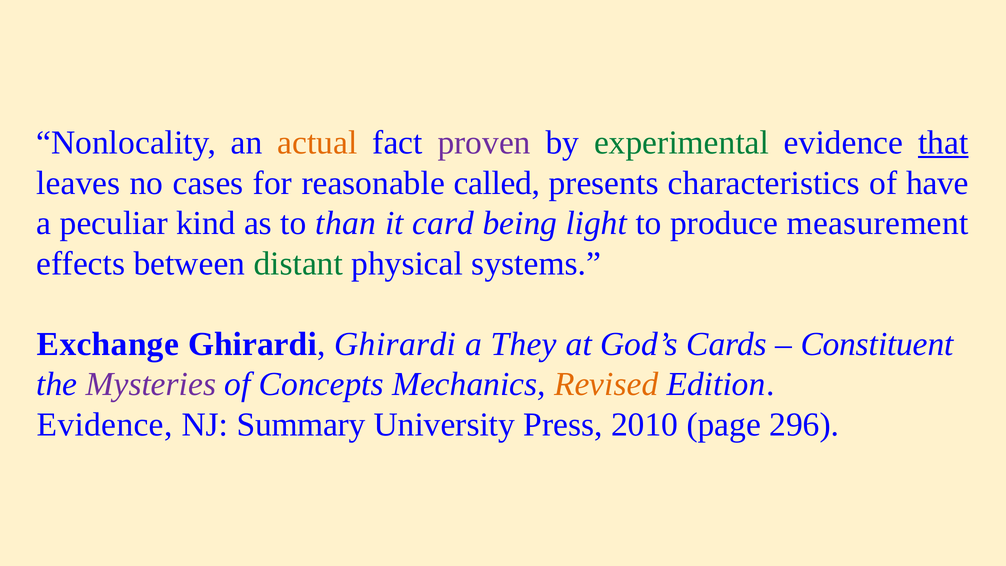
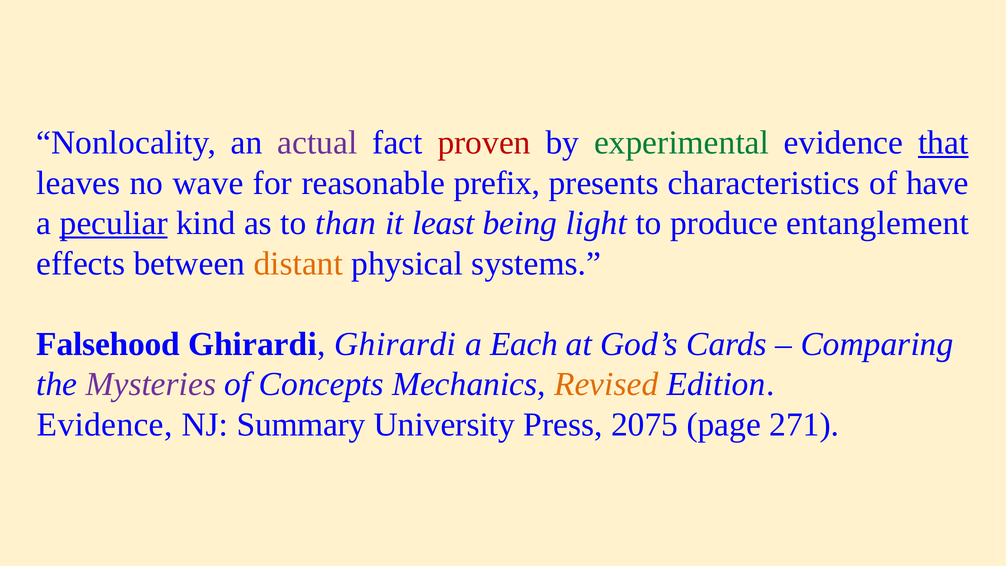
actual colour: orange -> purple (317, 143)
proven colour: purple -> red (484, 143)
cases: cases -> wave (208, 183)
called: called -> prefix (497, 183)
peculiar underline: none -> present (114, 223)
card: card -> least (443, 223)
measurement: measurement -> entanglement (878, 223)
distant colour: green -> orange (298, 263)
Exchange: Exchange -> Falsehood (108, 344)
They: They -> Each (524, 344)
Constituent: Constituent -> Comparing (877, 344)
2010: 2010 -> 2075 (645, 424)
296: 296 -> 271 (804, 424)
